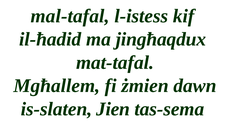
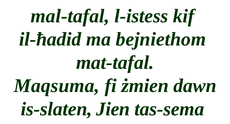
jingħaqdux: jingħaqdux -> bejniethom (161, 39)
Mgħallem: Mgħallem -> Maqsuma (57, 86)
